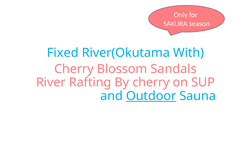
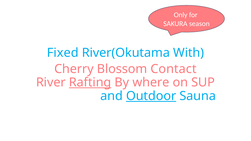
Sandals: Sandals -> Contact (174, 69)
Rafting underline: none -> present (90, 83)
By cherry: cherry -> where (151, 83)
